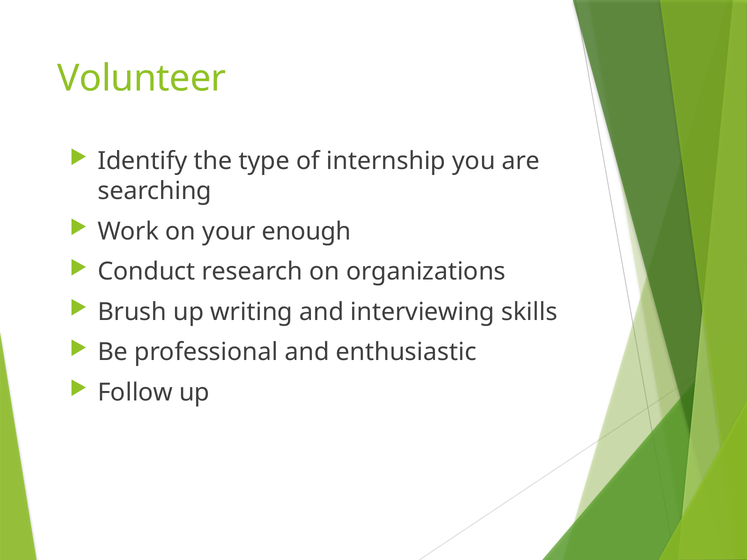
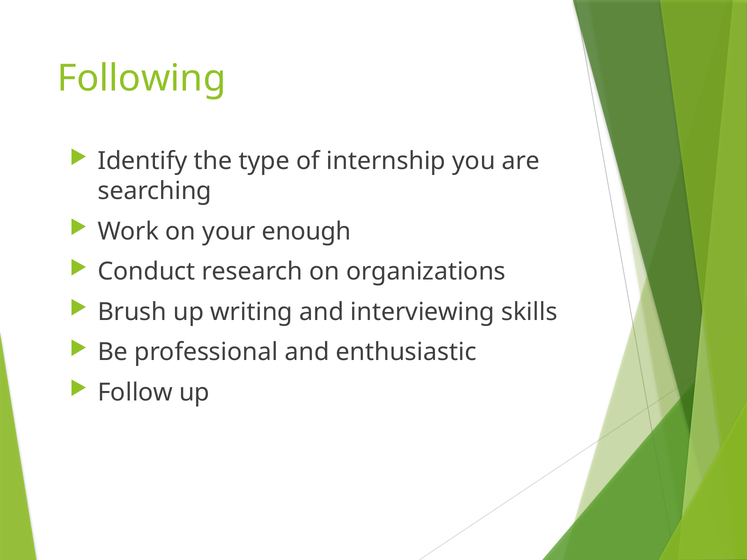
Volunteer: Volunteer -> Following (142, 79)
